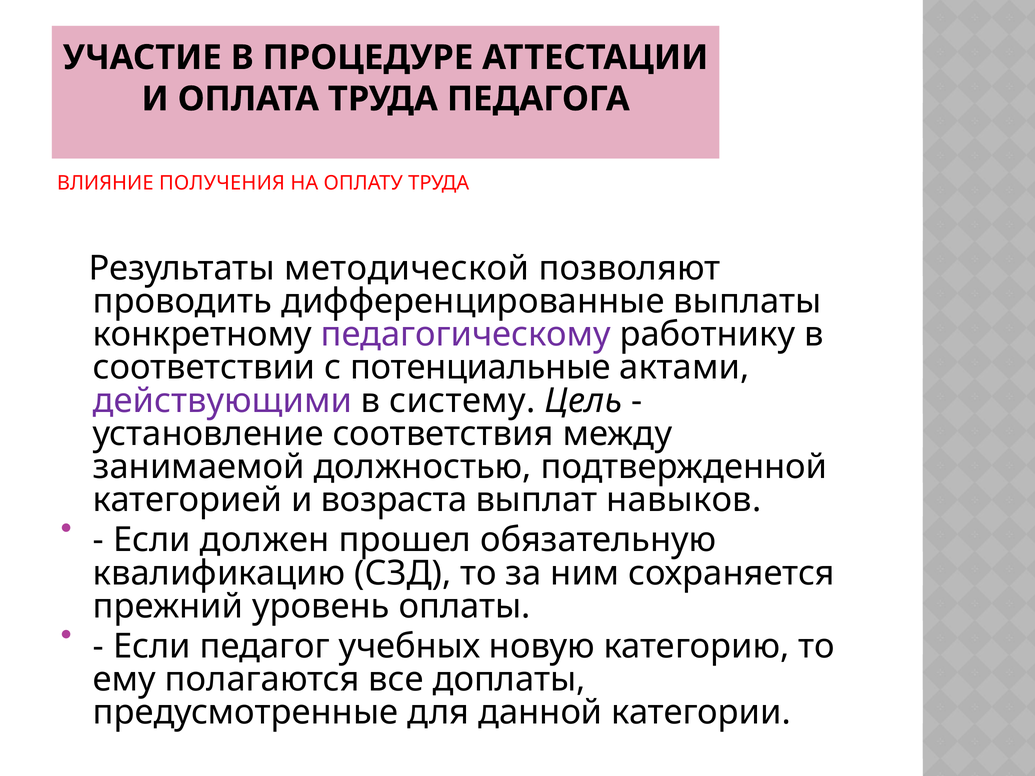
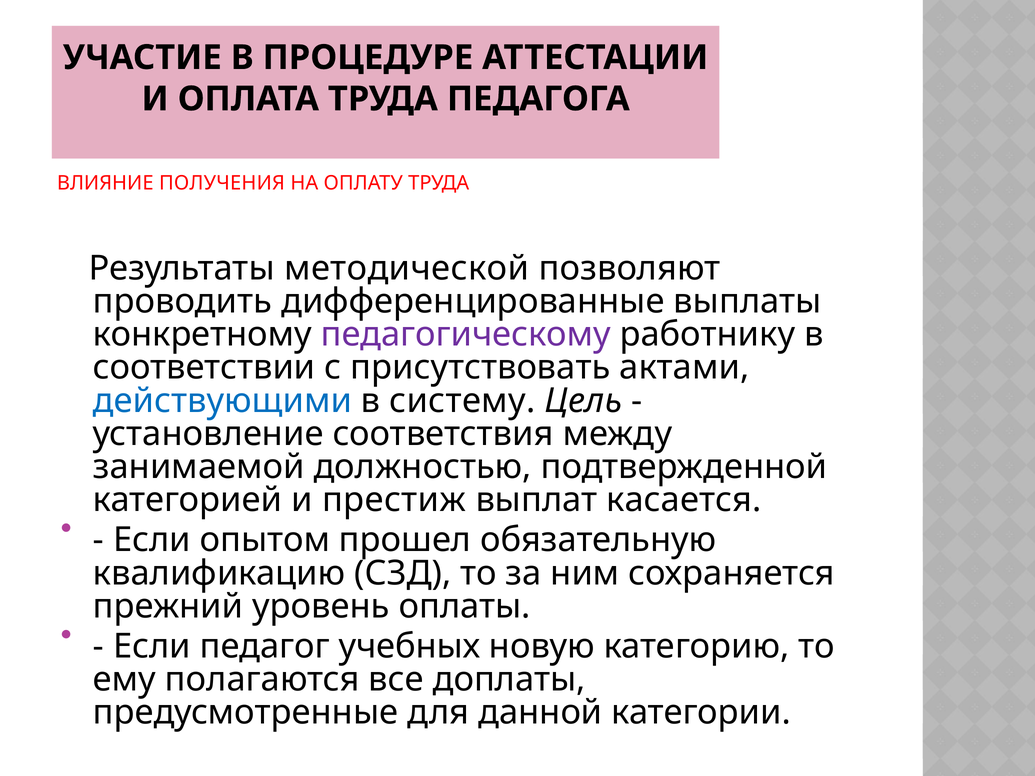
потенциальные: потенциальные -> присутствовать (480, 368)
действующими colour: purple -> blue (222, 401)
возраста: возраста -> престиж (394, 500)
навыков: навыков -> касается (684, 500)
должен: должен -> опытом (265, 540)
